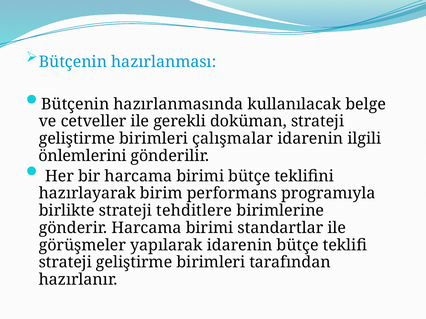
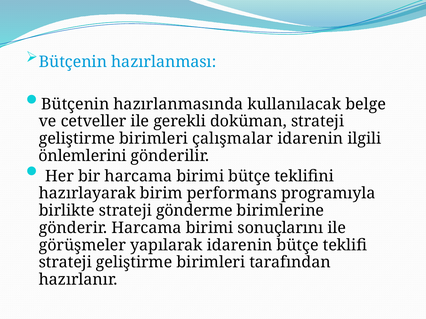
tehditlere: tehditlere -> gönderme (194, 211)
standartlar: standartlar -> sonuçlarını (280, 228)
